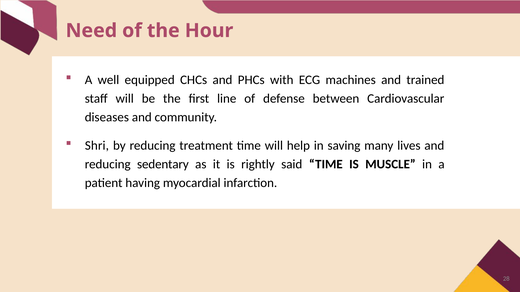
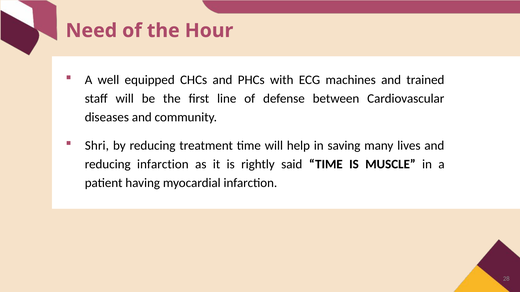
reducing sedentary: sedentary -> infarction (163, 165)
